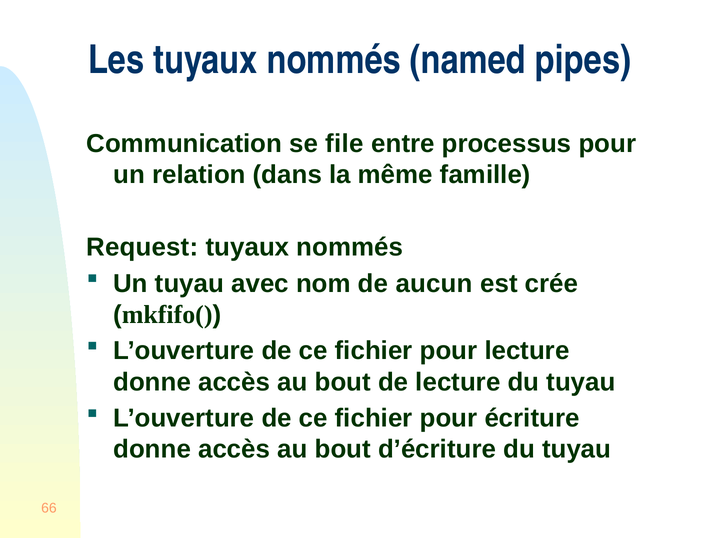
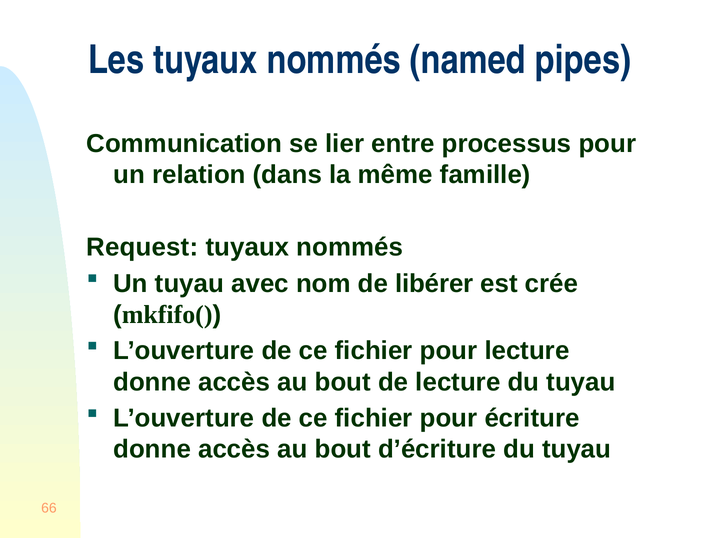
file: file -> lier (345, 144)
aucun: aucun -> libérer (434, 284)
